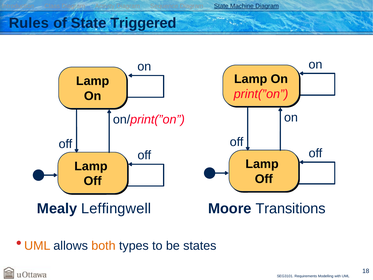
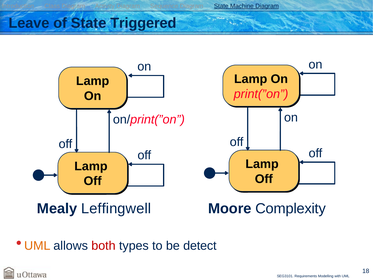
Rules: Rules -> Leave (29, 23)
Transitions: Transitions -> Complexity (291, 208)
both colour: orange -> red (103, 246)
states: states -> detect (200, 246)
